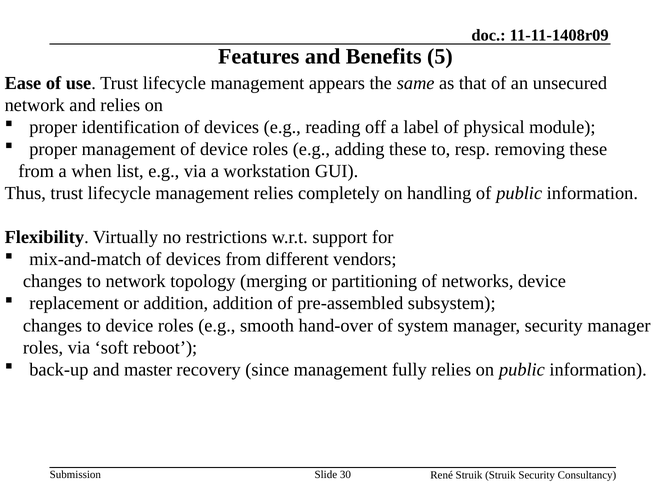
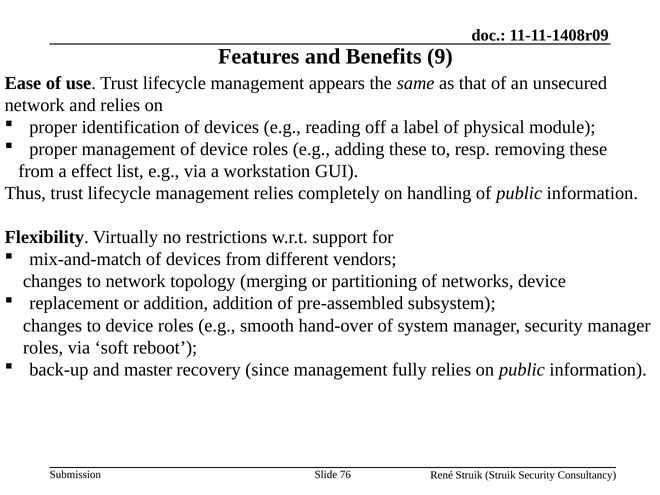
5: 5 -> 9 (440, 56)
when: when -> effect (92, 171)
30: 30 -> 76 (345, 475)
